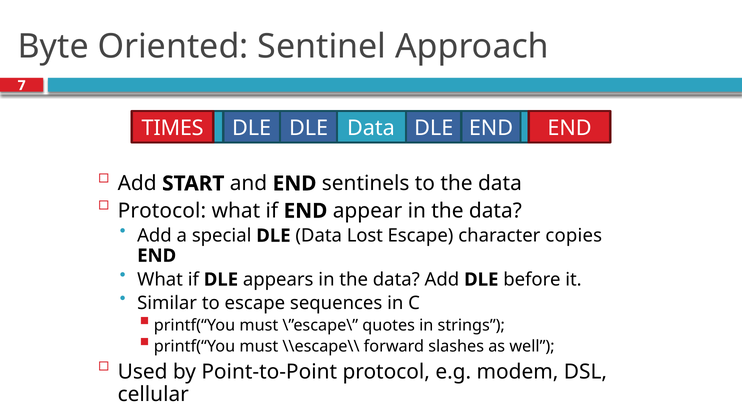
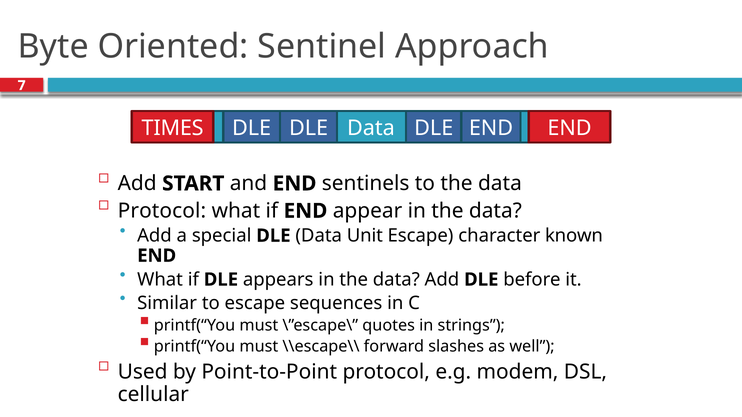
Lost: Lost -> Unit (365, 236)
copies: copies -> known (574, 236)
